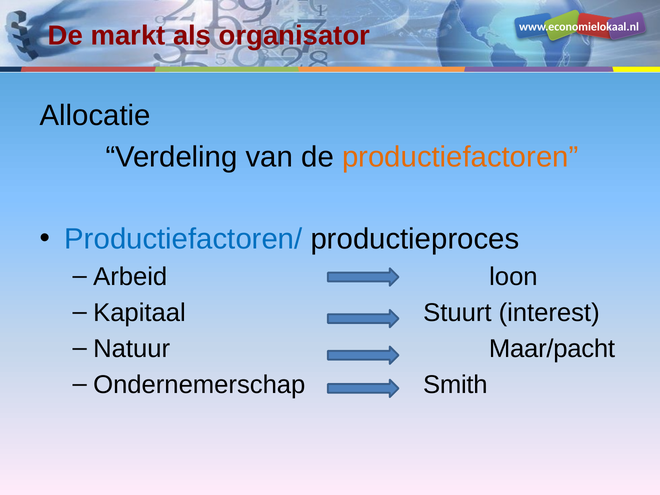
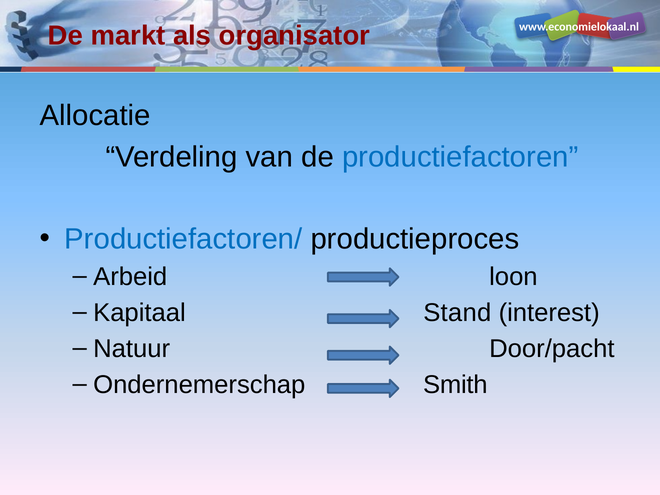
productiefactoren colour: orange -> blue (460, 157)
Stuurt: Stuurt -> Stand (457, 313)
Maar/pacht: Maar/pacht -> Door/pacht (552, 349)
